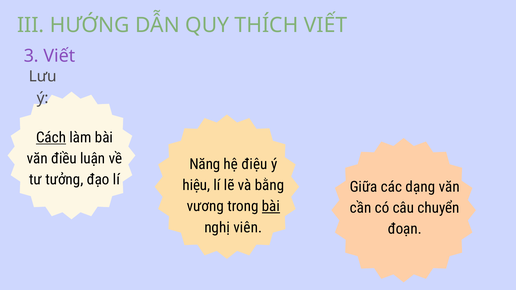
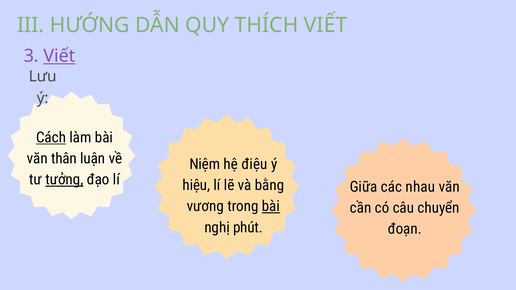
Viết underline: none -> present (59, 56)
điều: điều -> thân (64, 159)
Năng: Năng -> Niệm (205, 164)
tưởng underline: none -> present (64, 180)
dạng: dạng -> nhau (420, 187)
viên: viên -> phút (248, 228)
